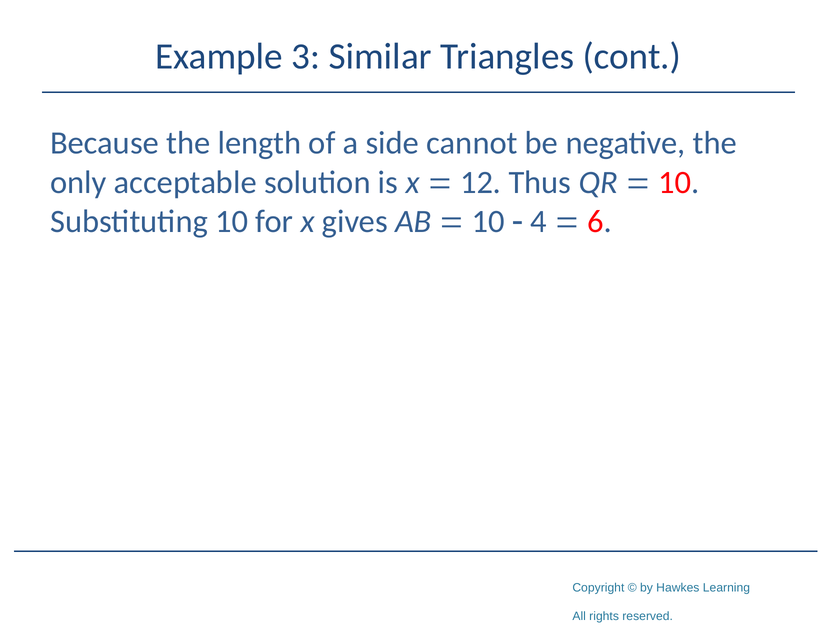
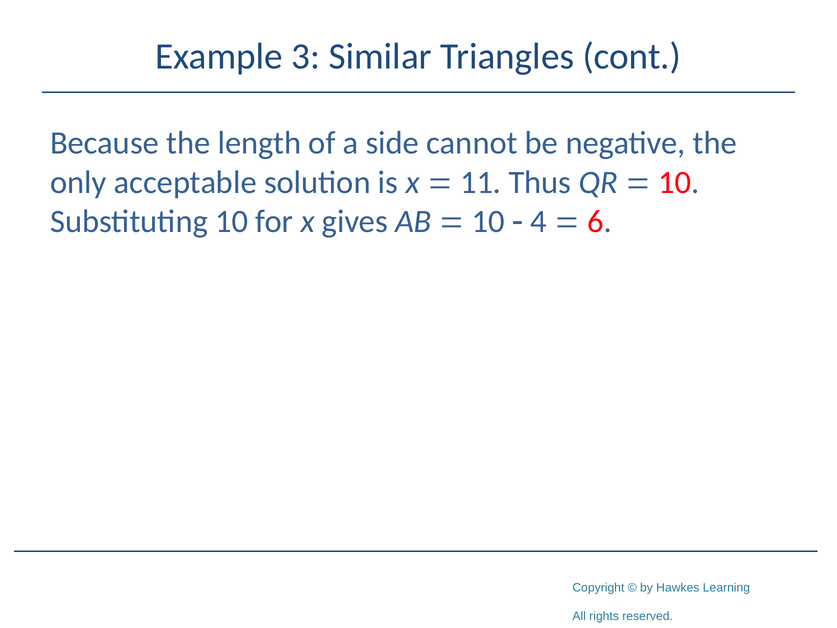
12: 12 -> 11 (481, 182)
